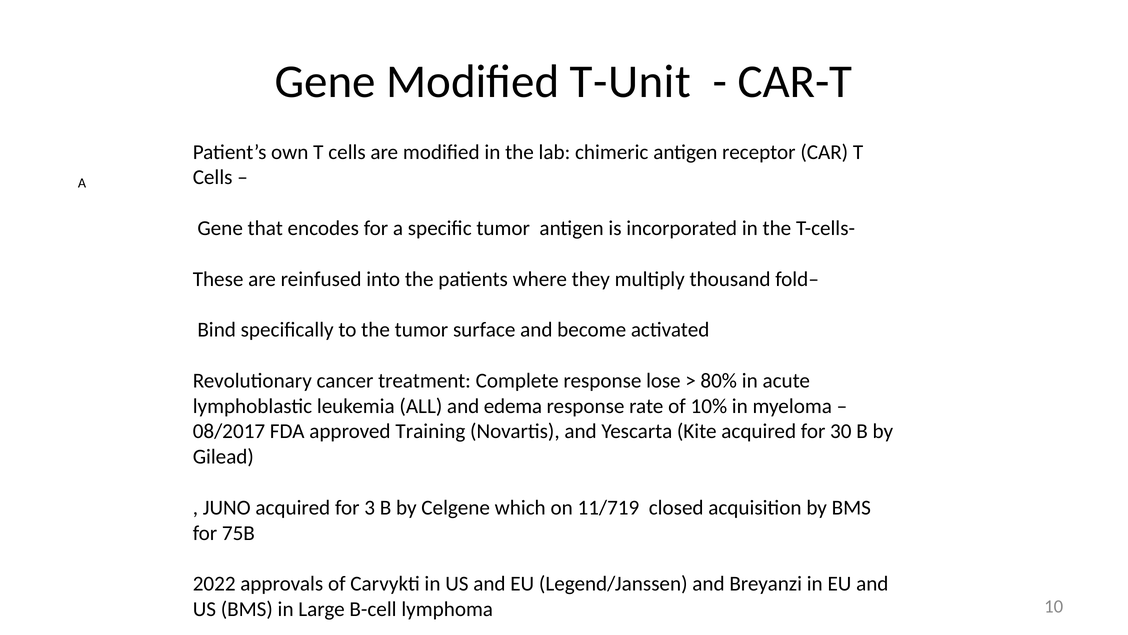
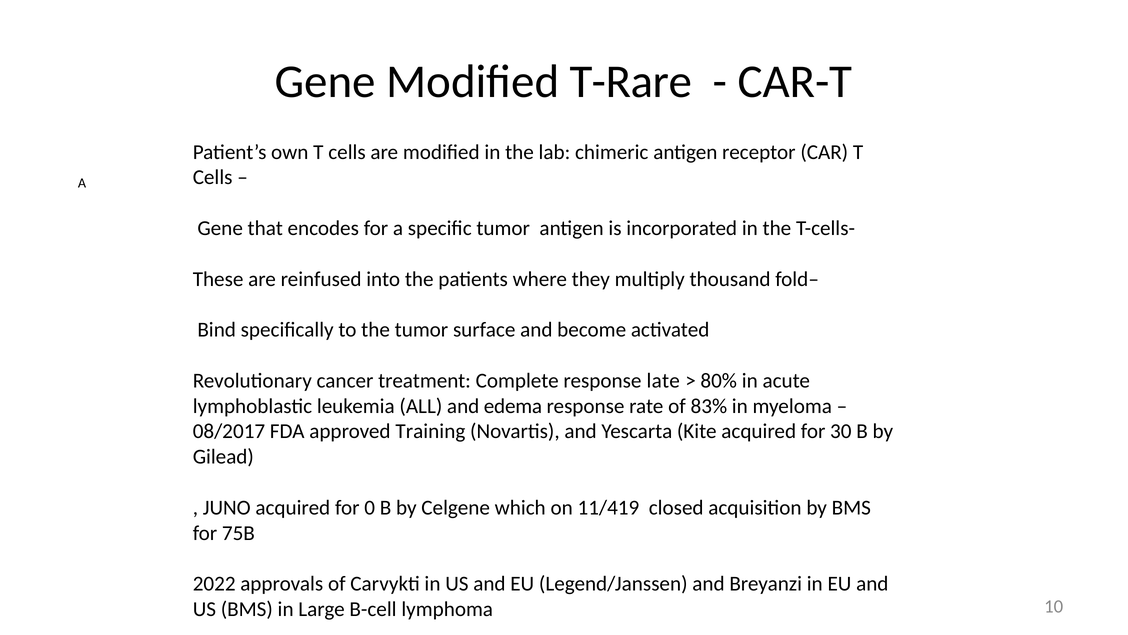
T-Unit: T-Unit -> T-Rare (631, 82)
lose: lose -> late (663, 380)
10%: 10% -> 83% (709, 406)
3: 3 -> 0 (370, 507)
11/719: 11/719 -> 11/419 (608, 507)
